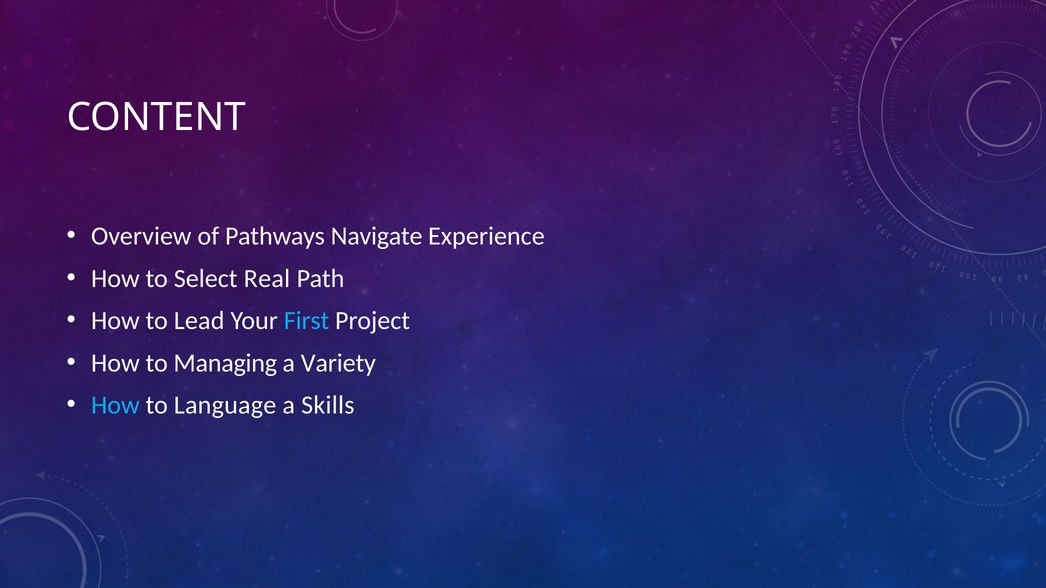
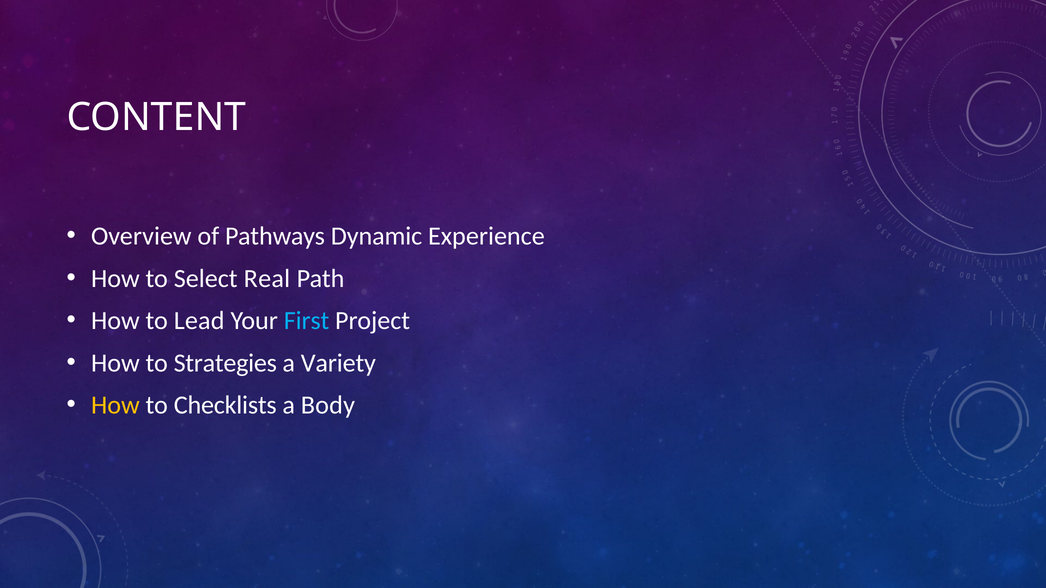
Navigate: Navigate -> Dynamic (377, 236)
Managing: Managing -> Strategies (225, 363)
How colour: light blue -> yellow (115, 405)
Language: Language -> Checklists (225, 405)
Skills: Skills -> Body (328, 405)
